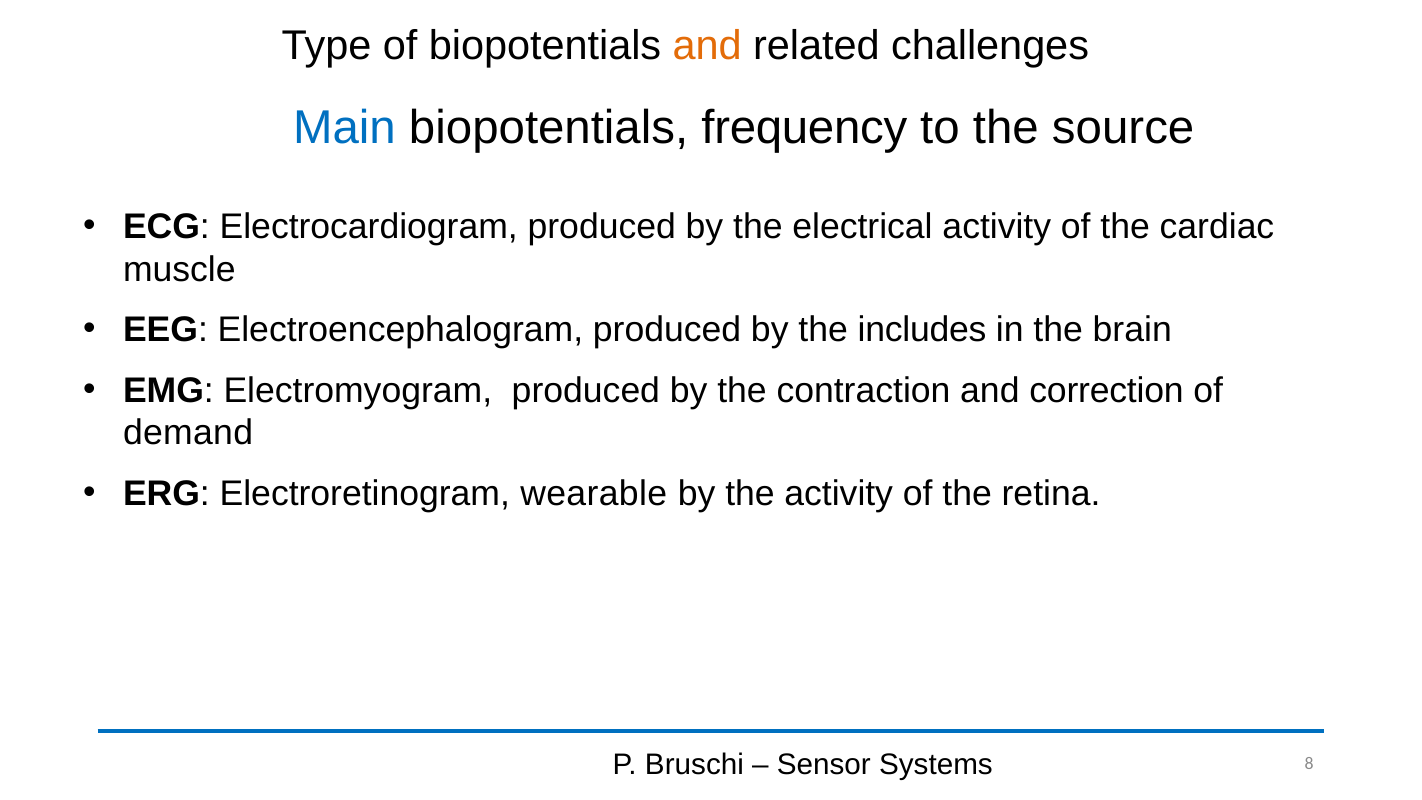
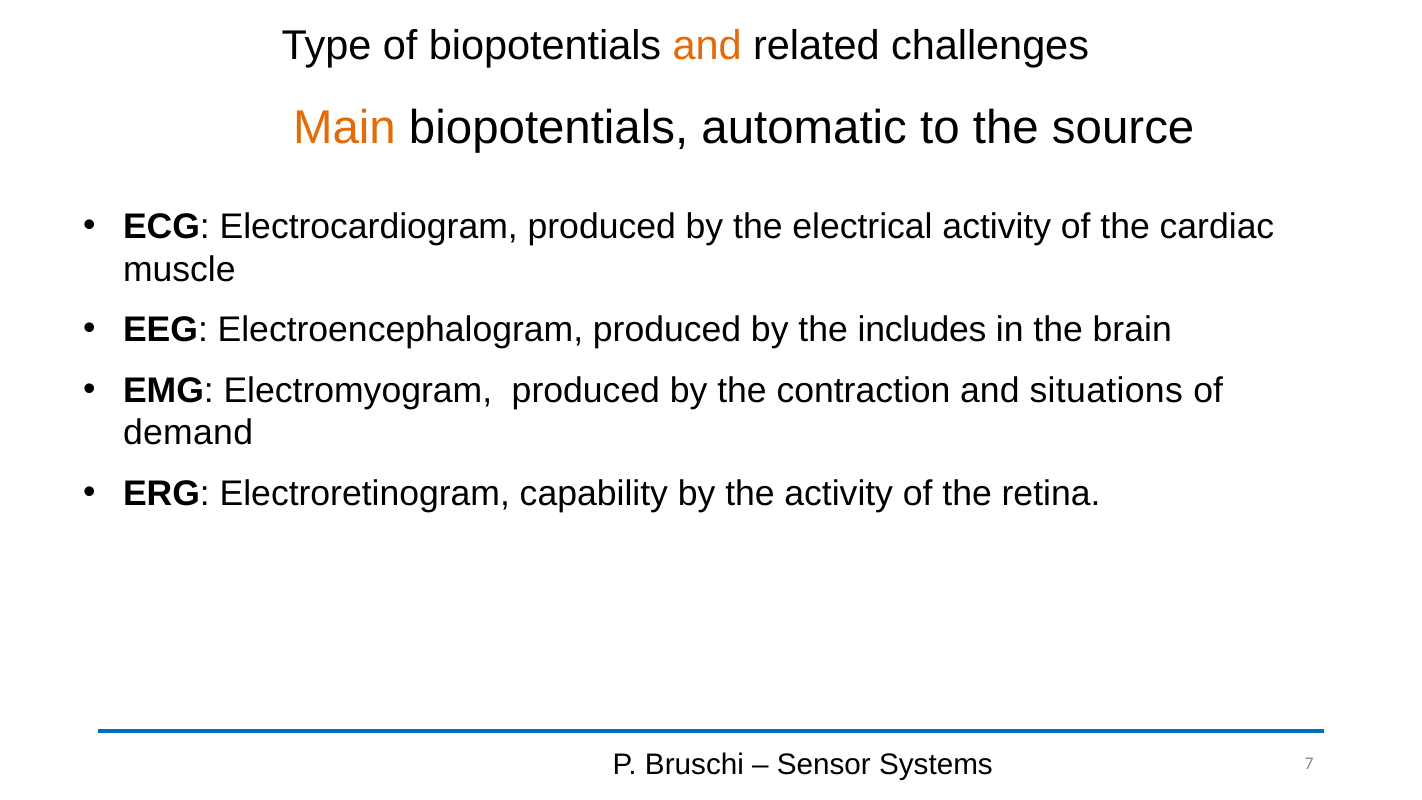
Main colour: blue -> orange (344, 128)
frequency: frequency -> automatic (804, 128)
correction: correction -> situations (1106, 390)
wearable: wearable -> capability (594, 494)
8: 8 -> 7 (1309, 764)
